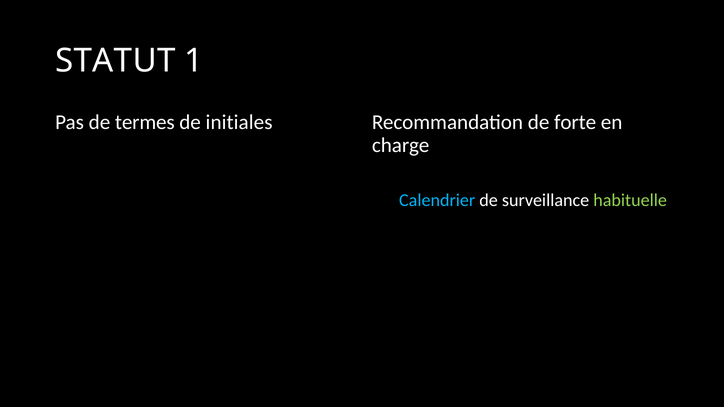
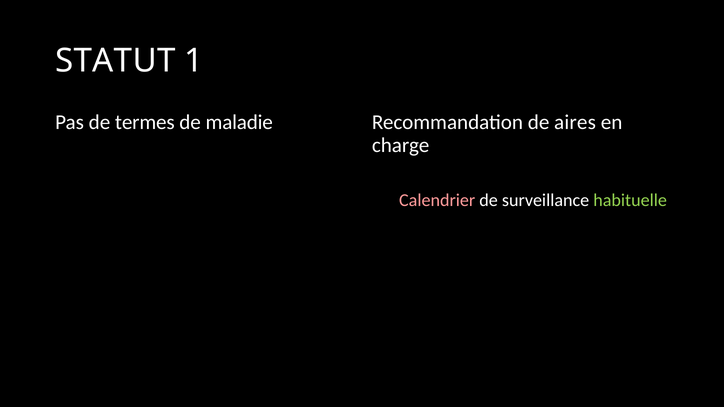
initiales: initiales -> maladie (239, 122)
forte: forte -> aires (575, 122)
Calendrier colour: light blue -> pink (437, 201)
